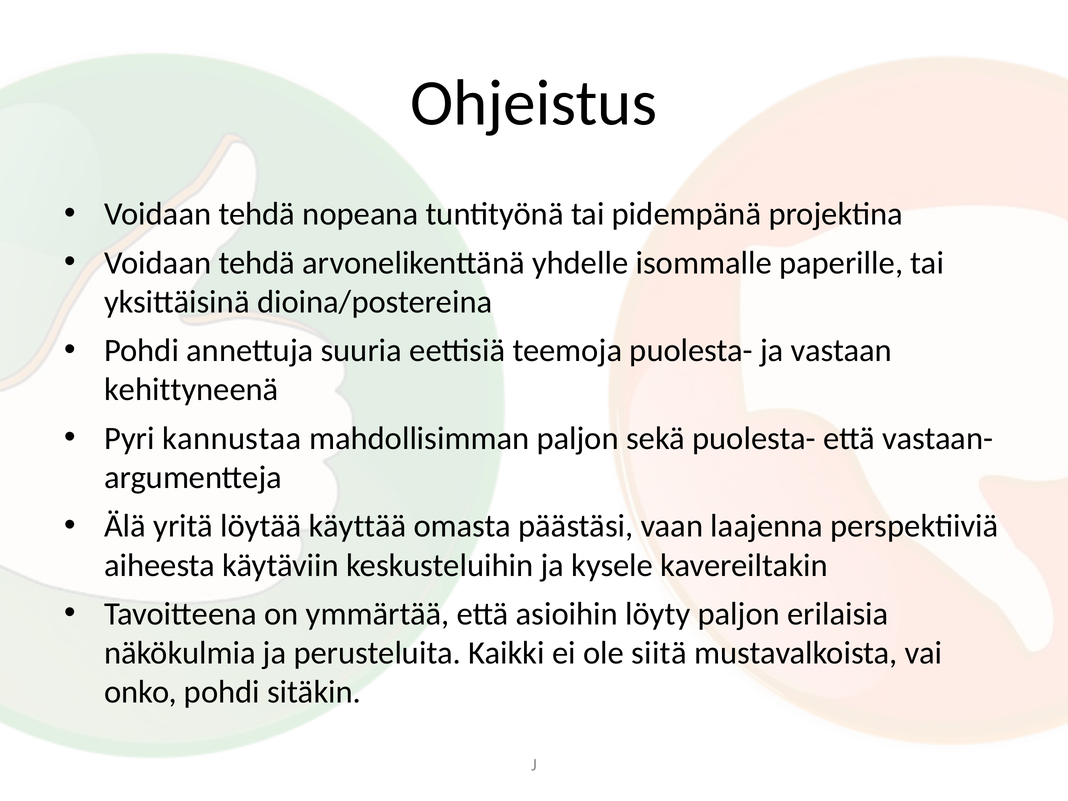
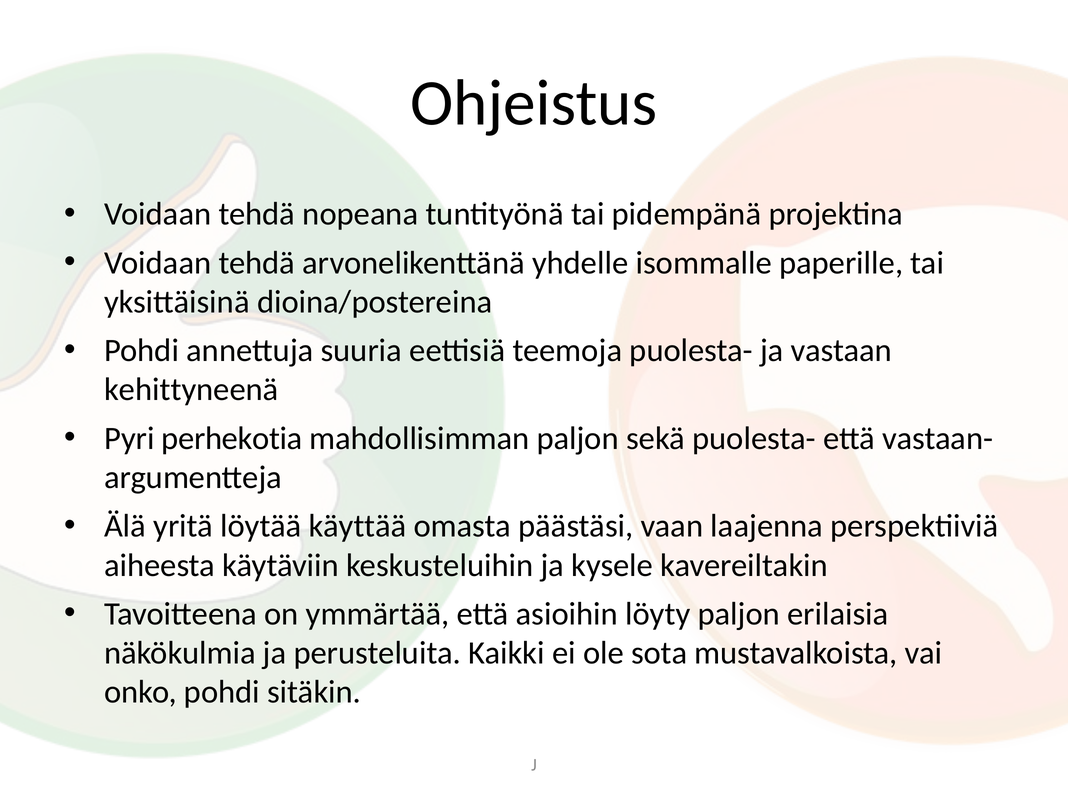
kannustaa: kannustaa -> perhekotia (232, 438)
siitä: siitä -> sota (659, 653)
